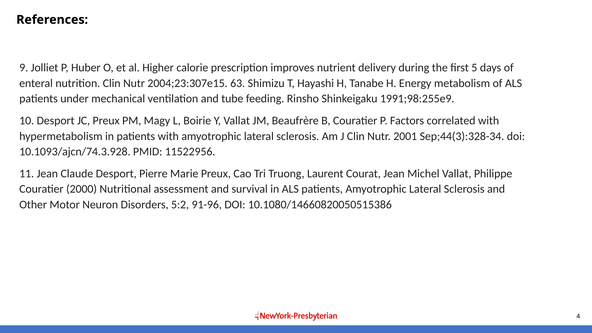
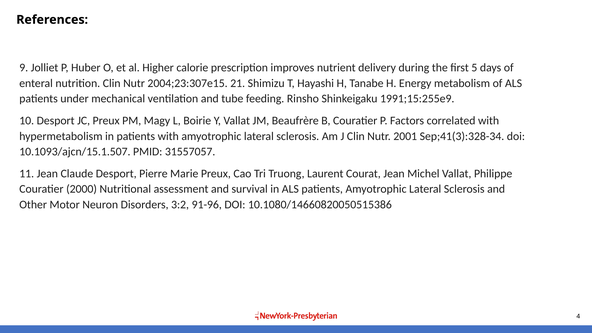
63: 63 -> 21 (238, 83)
1991;98:255e9: 1991;98:255e9 -> 1991;15:255e9 (417, 99)
Sep;44(3):328-34: Sep;44(3):328-34 -> Sep;41(3):328-34 (462, 136)
10.1093/ajcn/74.3.928: 10.1093/ajcn/74.3.928 -> 10.1093/ajcn/15.1.507 (75, 152)
11522956: 11522956 -> 31557057 (190, 152)
5:2: 5:2 -> 3:2 (180, 205)
